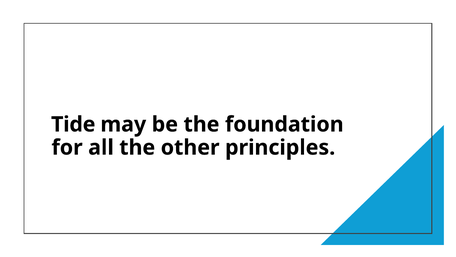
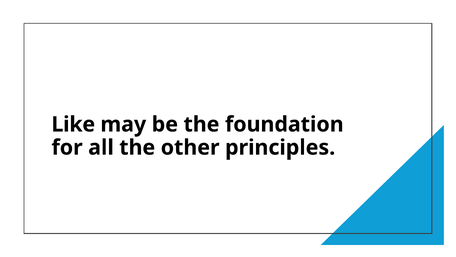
Tide: Tide -> Like (73, 124)
